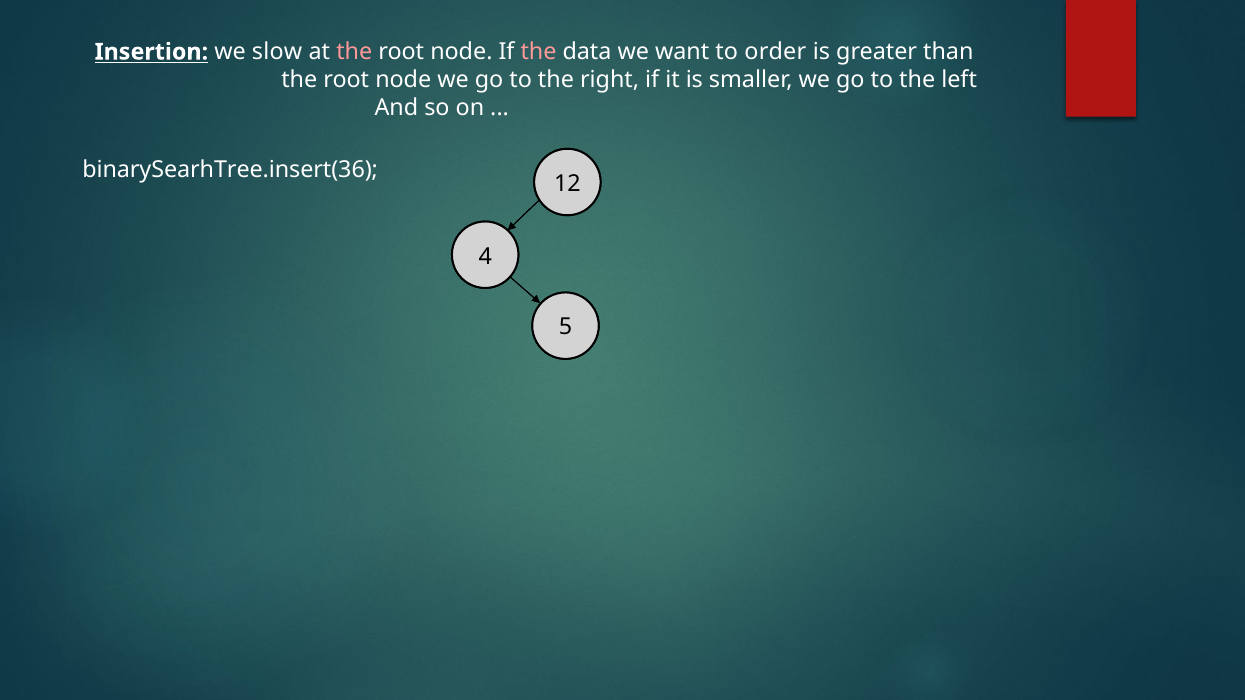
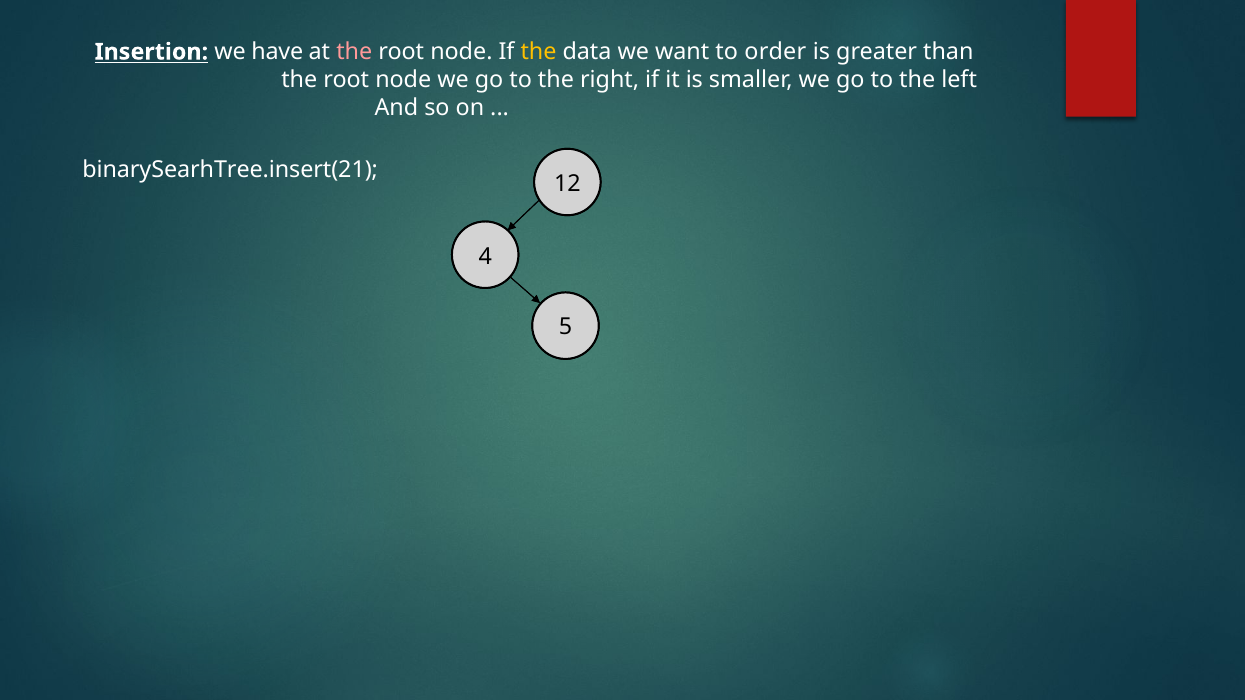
slow: slow -> have (277, 52)
the colour: pink -> yellow (539, 52)
binarySearhTree.insert(36: binarySearhTree.insert(36 -> binarySearhTree.insert(21 (230, 170)
